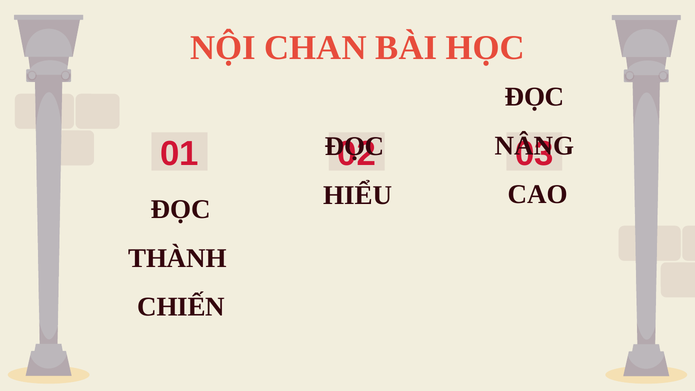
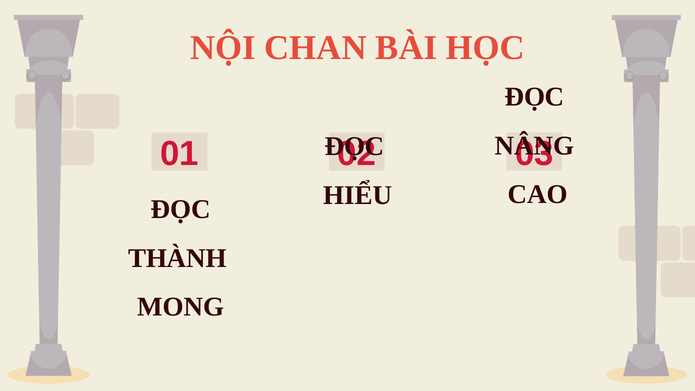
CHIẾN: CHIẾN -> MONG (181, 307)
